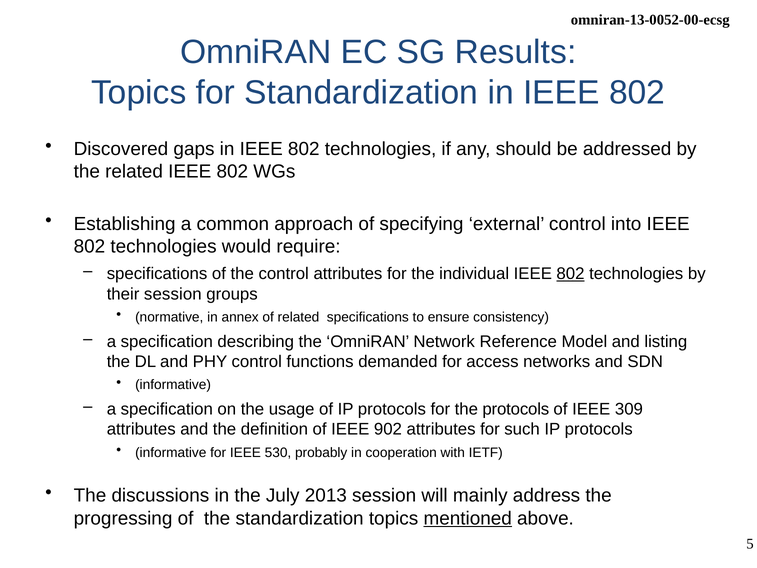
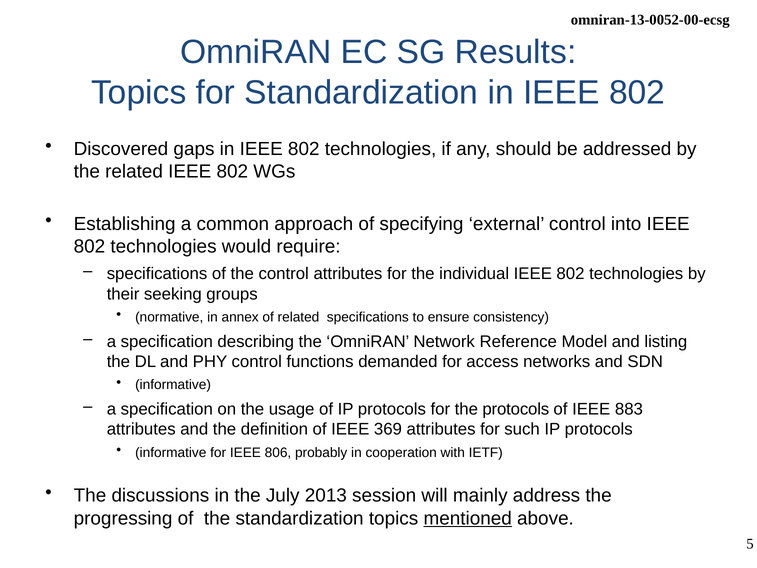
802 underline: present -> none (571, 274)
their session: session -> seeking (173, 294)
309: 309 -> 883 (629, 409)
902: 902 -> 369 (388, 429)
530: 530 -> 806 (278, 452)
